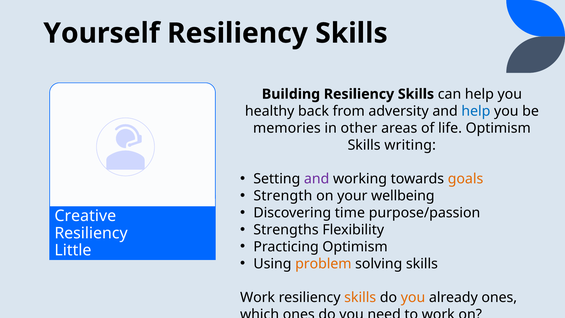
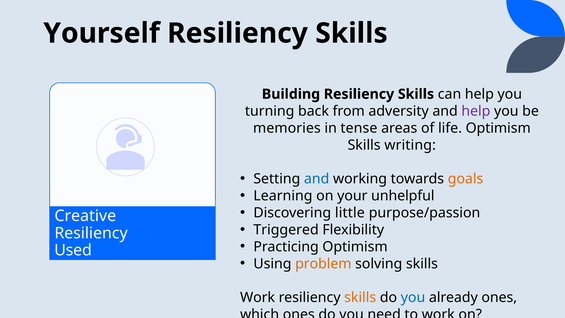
healthy: healthy -> turning (270, 111)
help colour: blue -> purple (476, 111)
other: other -> tense (359, 128)
and colour: purple -> blue (317, 179)
Strength: Strength -> Learning (283, 196)
wellbeing: wellbeing -> unhelpful (403, 196)
time: time -> little (350, 213)
Strengths: Strengths -> Triggered (286, 230)
Little: Little -> Used (73, 250)
you colour: orange -> blue (413, 297)
